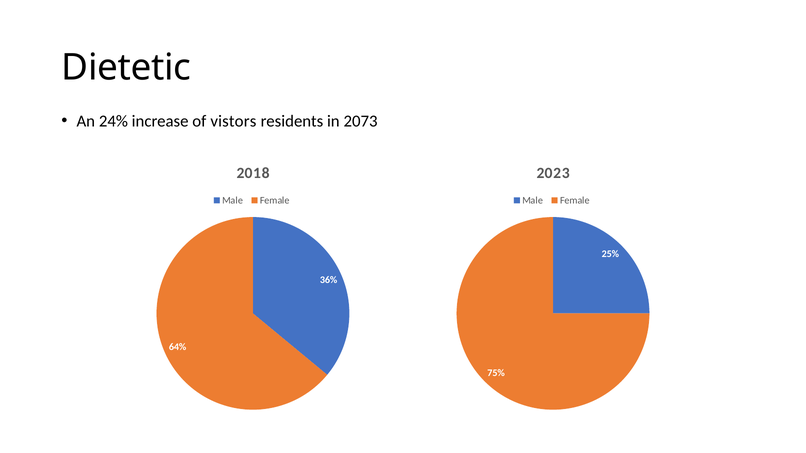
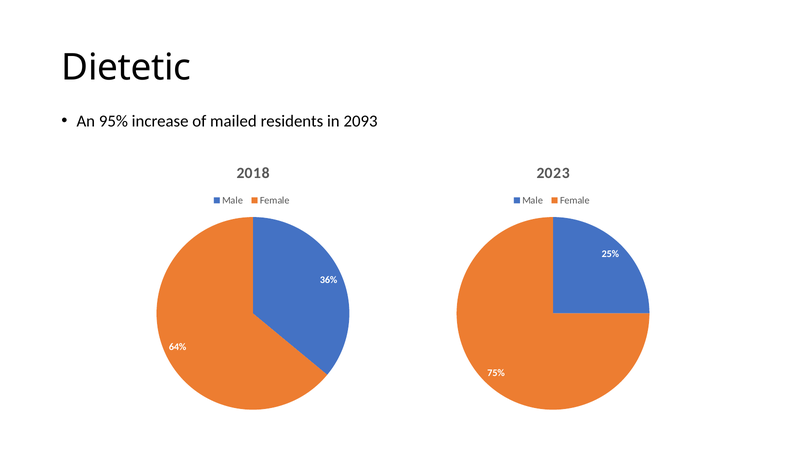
24%: 24% -> 95% (113, 121)
vistors: vistors -> mailed (233, 121)
2073: 2073 -> 2093 (361, 121)
